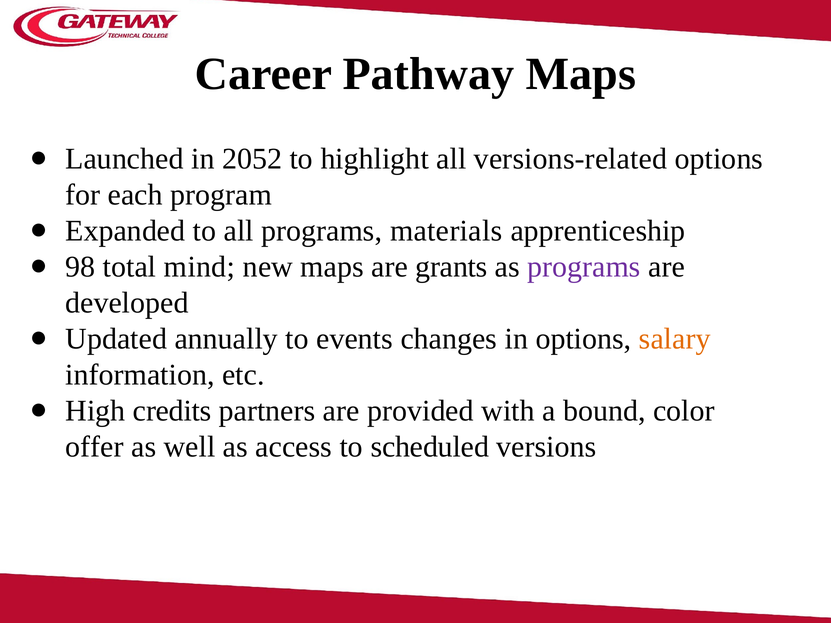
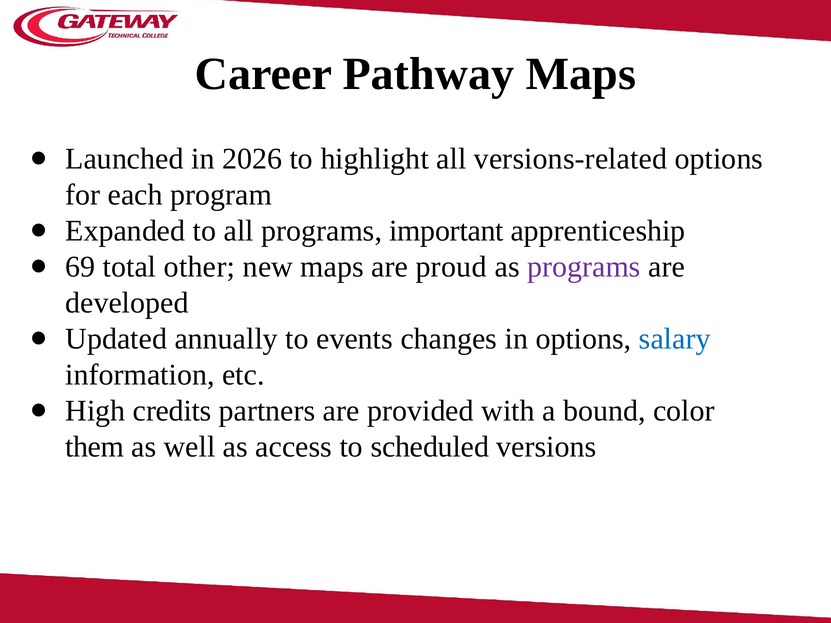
2052: 2052 -> 2026 (252, 159)
materials: materials -> important (446, 231)
98: 98 -> 69 (80, 267)
mind: mind -> other (199, 267)
grants: grants -> proud (451, 267)
salary colour: orange -> blue (675, 339)
offer: offer -> them (95, 447)
